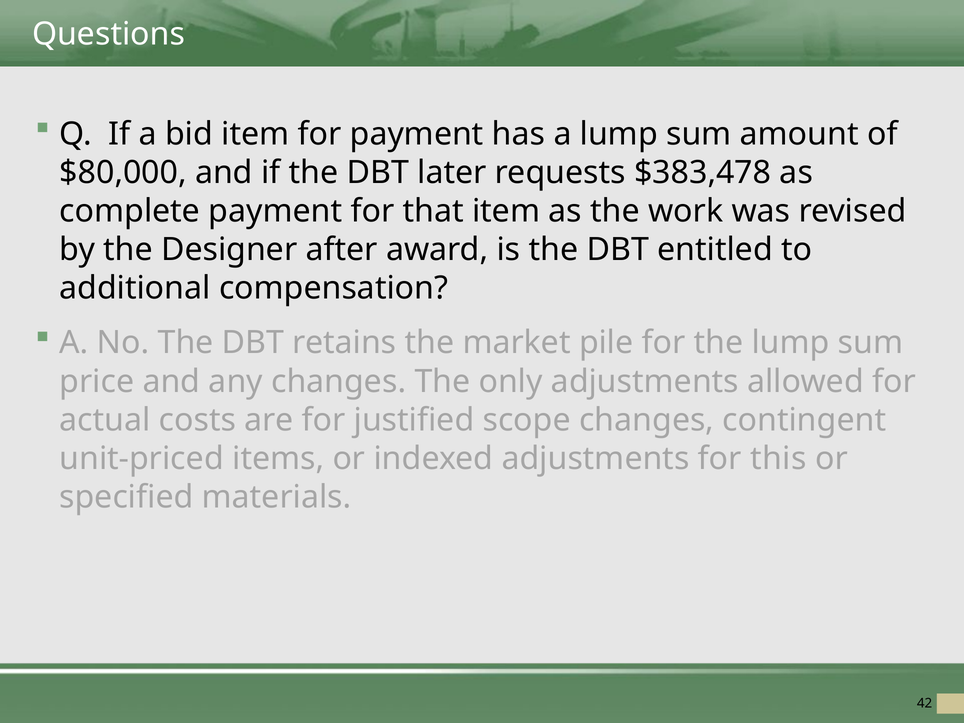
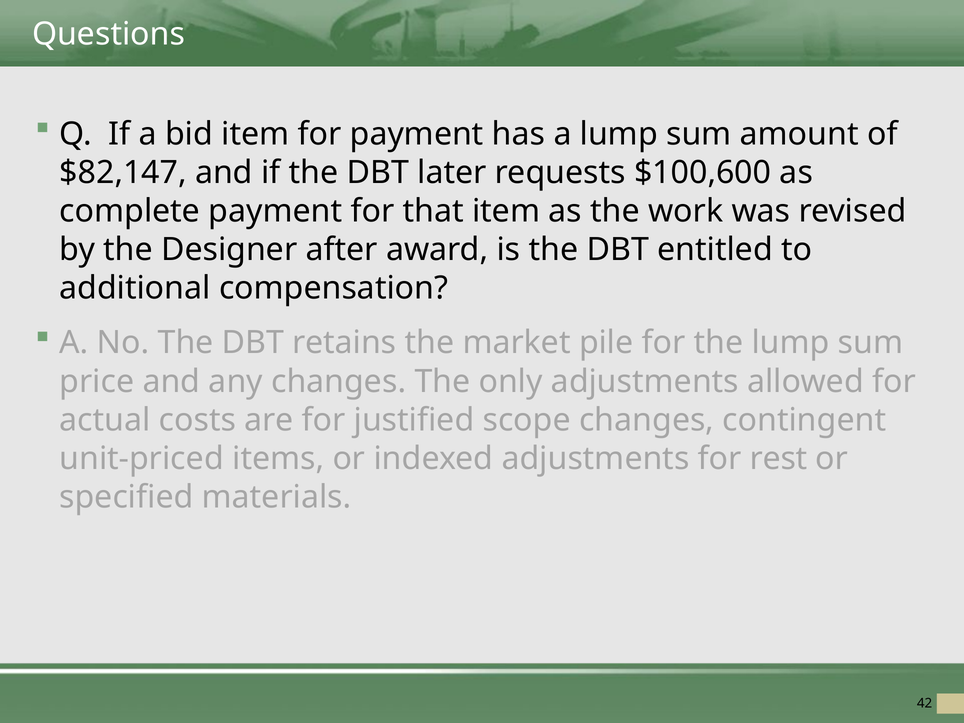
$80,000: $80,000 -> $82,147 (123, 173)
$383,478: $383,478 -> $100,600 (703, 173)
this: this -> rest (779, 459)
